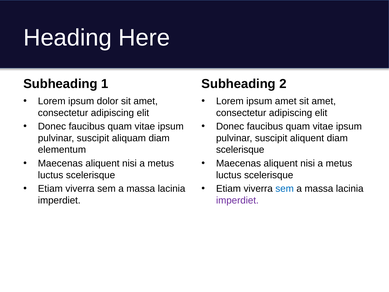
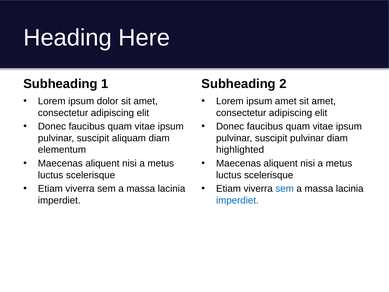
suscipit aliquent: aliquent -> pulvinar (307, 138)
scelerisque: scelerisque -> highlighted (240, 150)
imperdiet colour: purple -> blue (237, 200)
